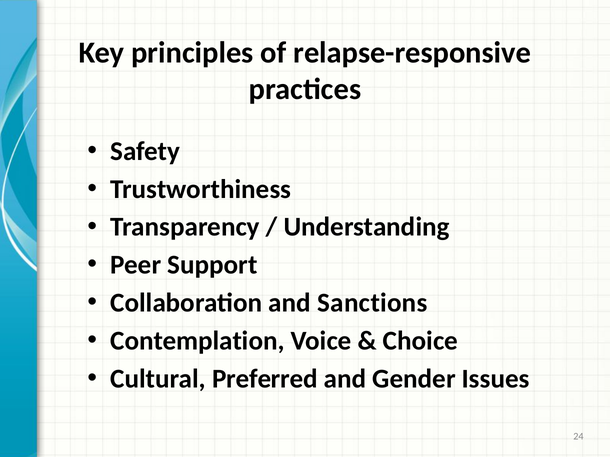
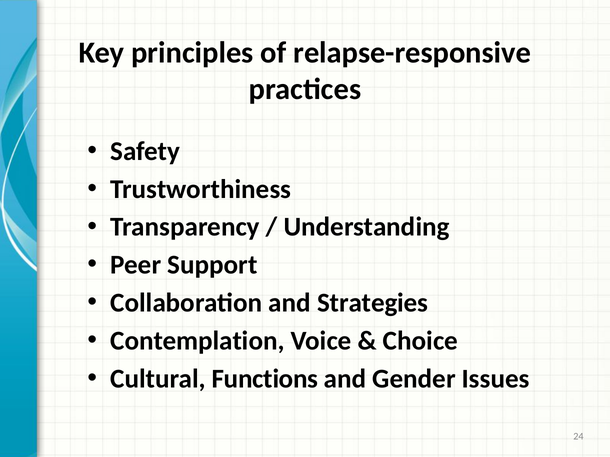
Sanctions: Sanctions -> Strategies (373, 303)
Preferred: Preferred -> Functions (265, 379)
